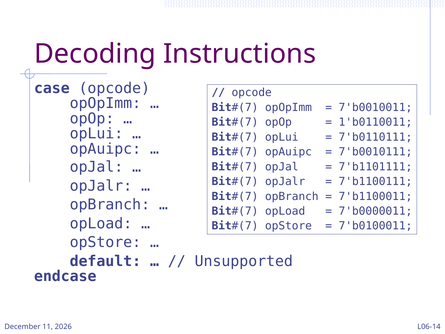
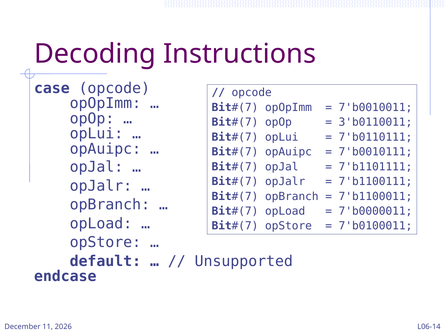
1'b0110011: 1'b0110011 -> 3'b0110011 (375, 122)
